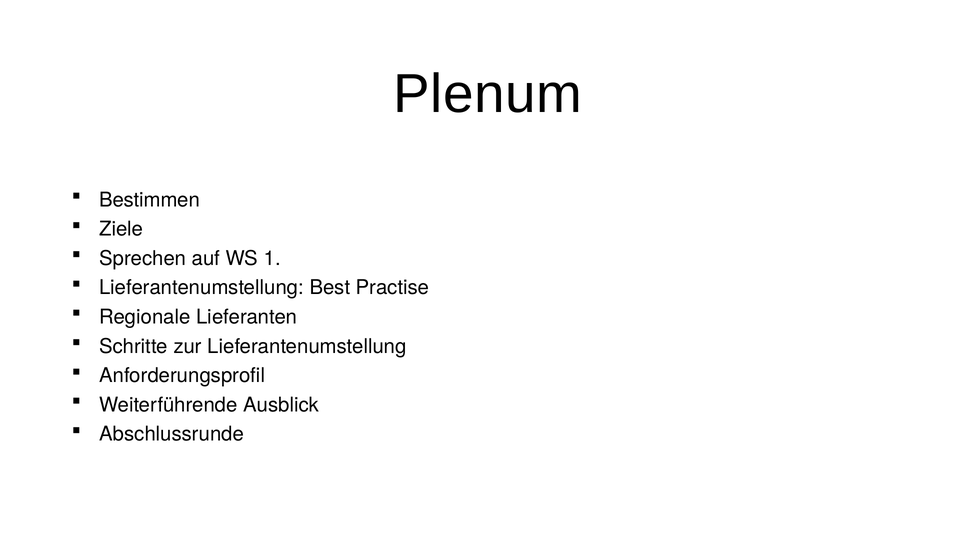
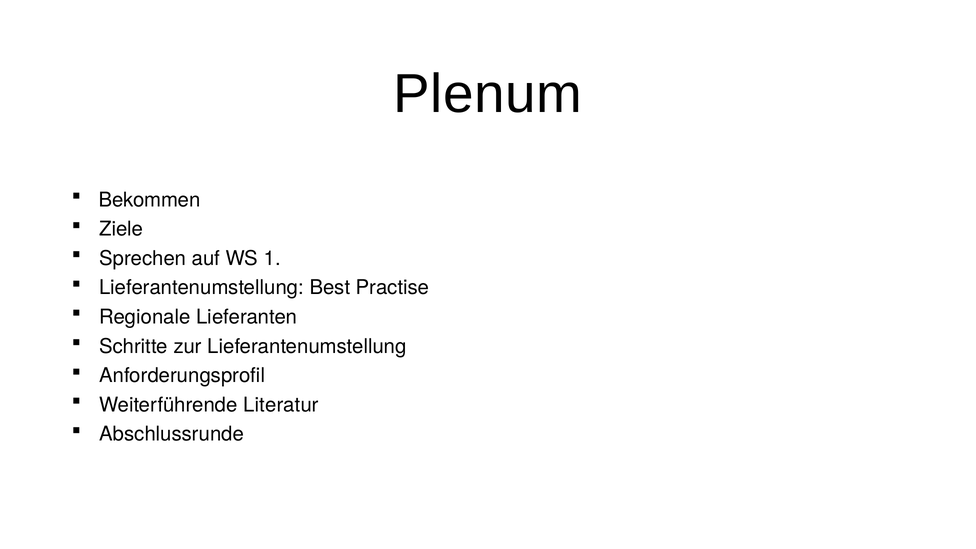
Bestimmen: Bestimmen -> Bekommen (150, 200)
Ausblick: Ausblick -> Literatur (281, 405)
